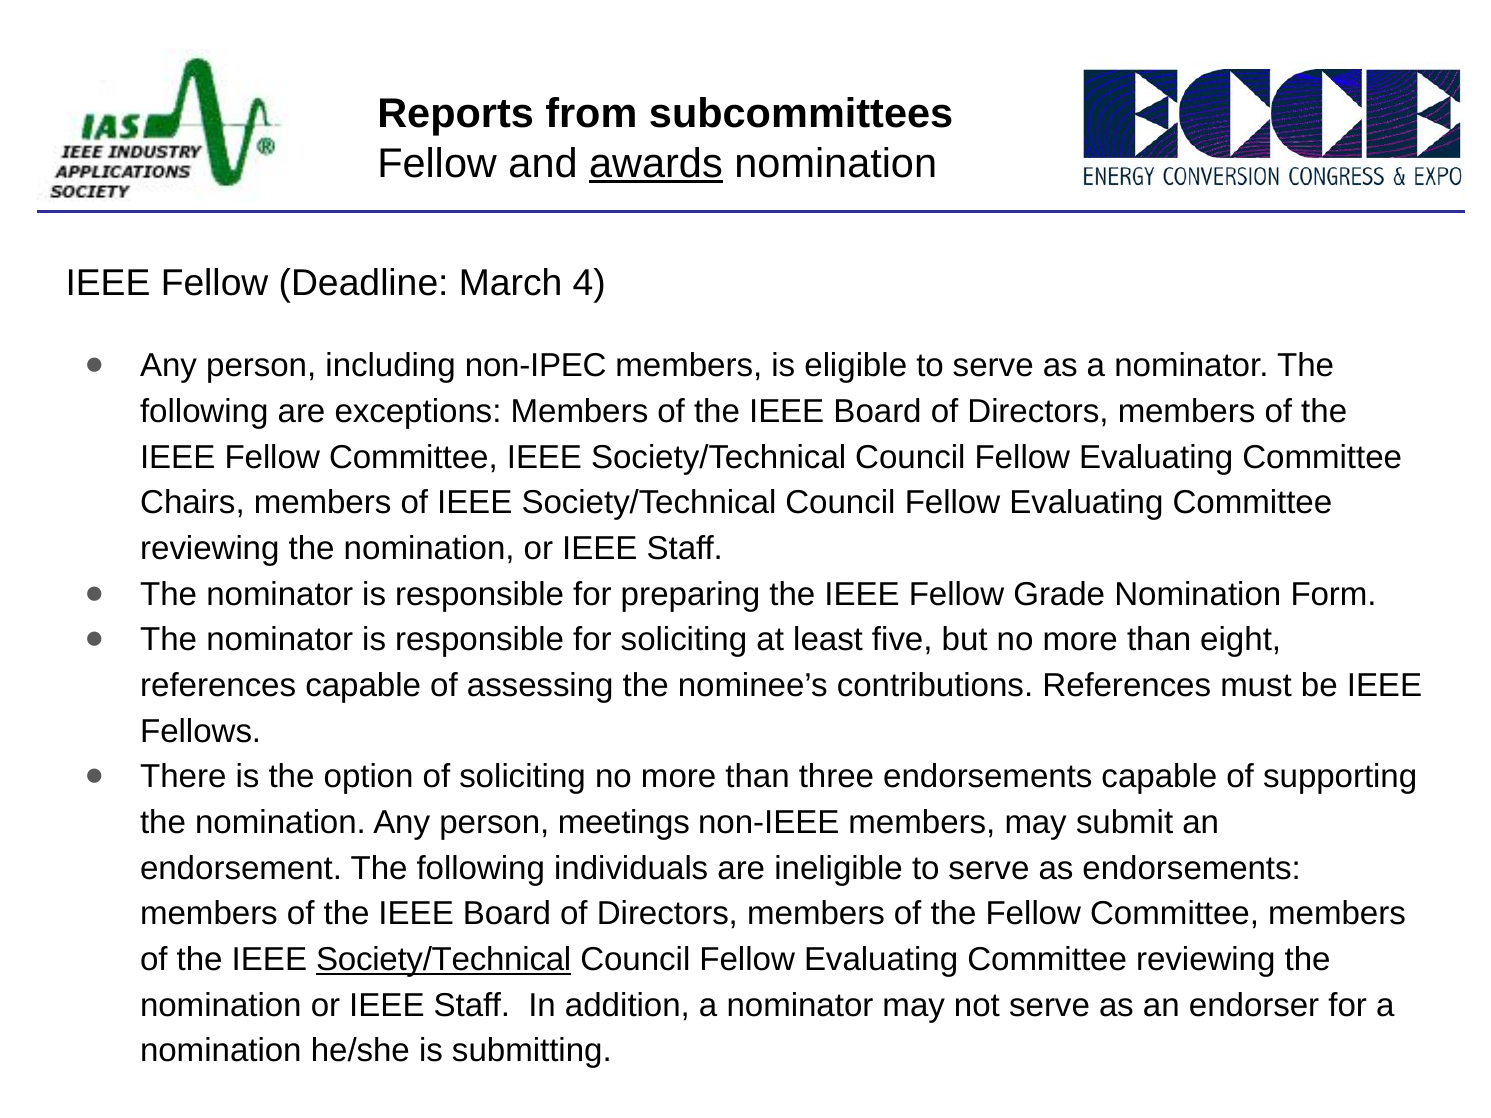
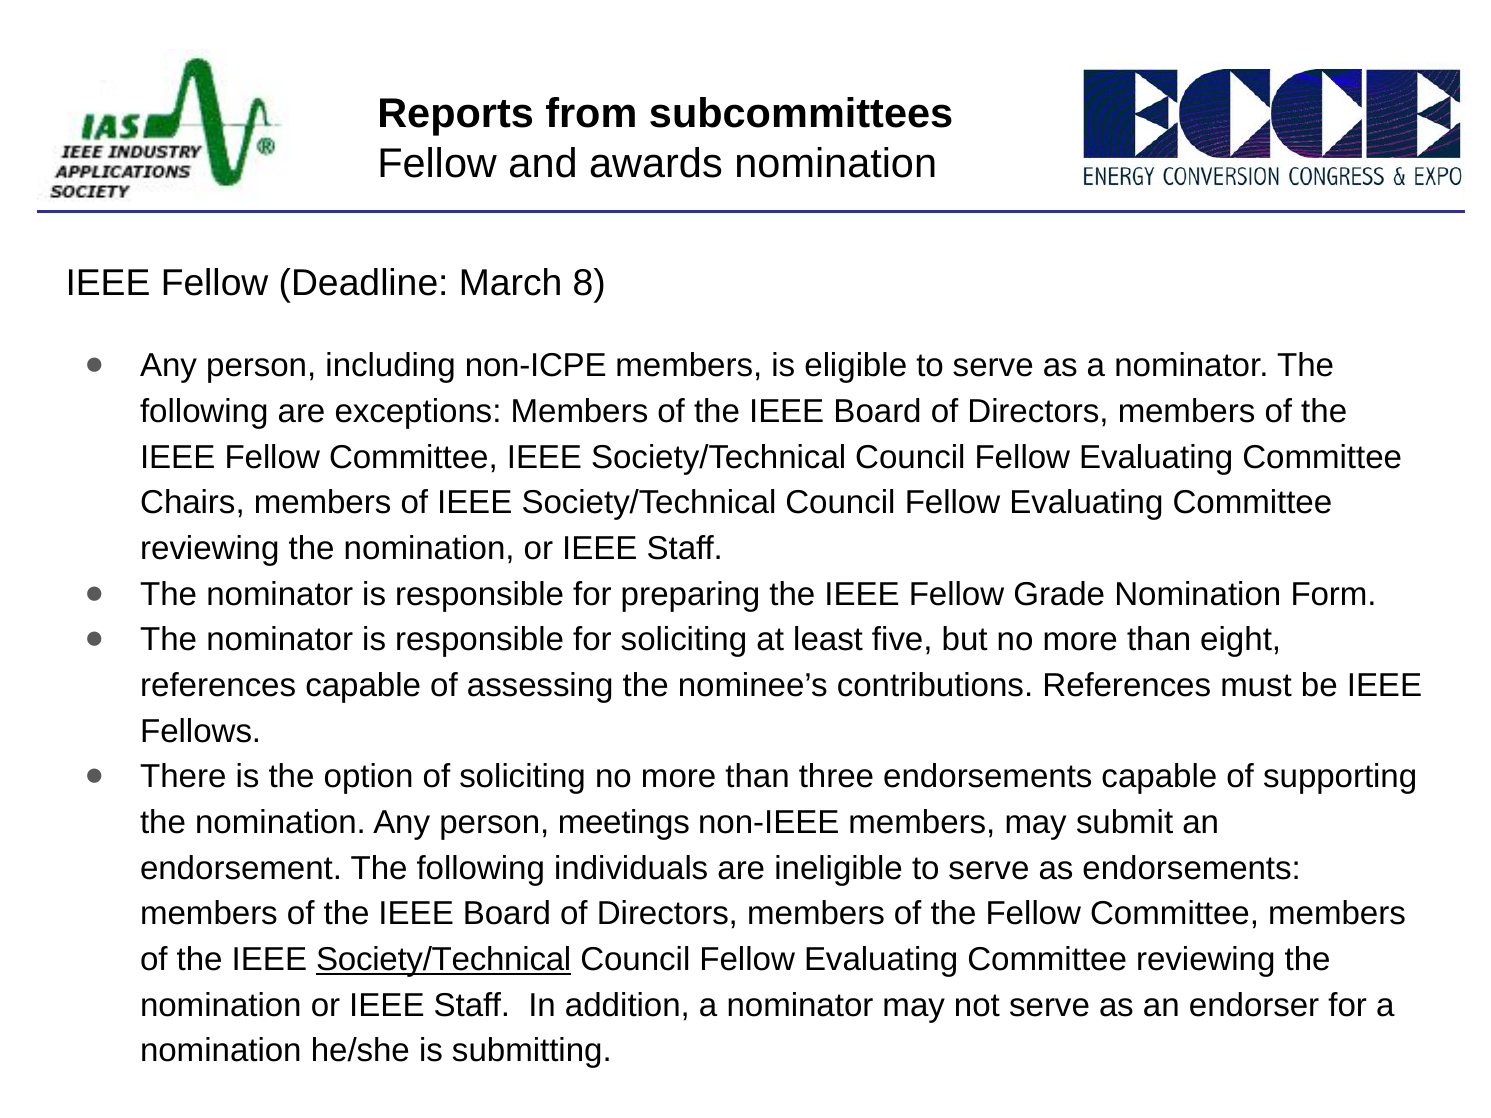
awards underline: present -> none (656, 164)
4: 4 -> 8 (589, 284)
non-IPEC: non-IPEC -> non-ICPE (536, 366)
